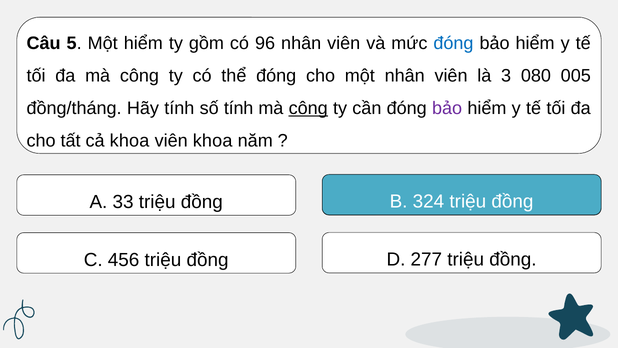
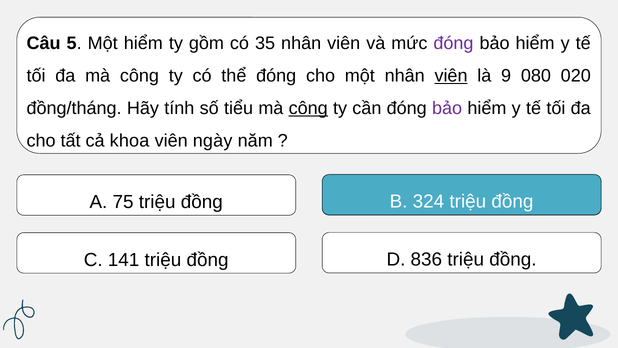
96: 96 -> 35 (265, 43)
đóng colour: blue -> purple (453, 43)
viên underline: none -> present (451, 76)
3: 3 -> 9 (506, 76)
005: 005 -> 020 (576, 76)
số tính: tính -> tiểu (239, 108)
viên khoa: khoa -> ngày (213, 141)
33: 33 -> 75 (123, 202)
277: 277 -> 836 (426, 259)
456: 456 -> 141 (124, 260)
